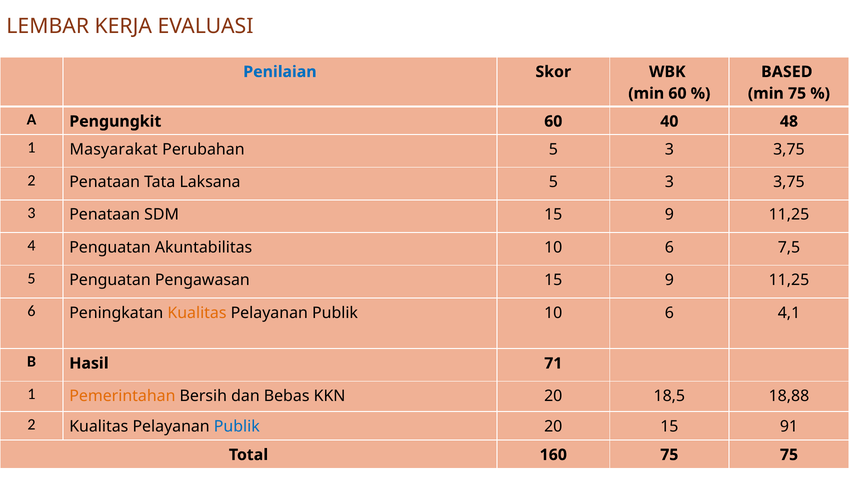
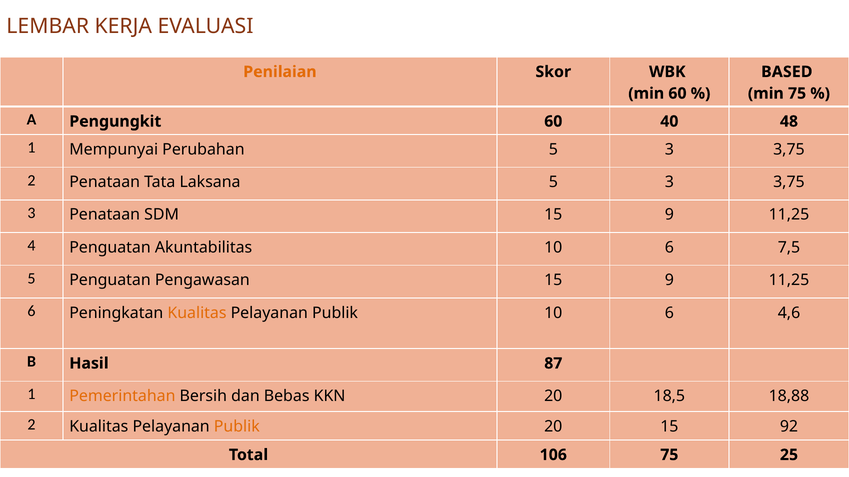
Penilaian colour: blue -> orange (280, 72)
Masyarakat: Masyarakat -> Mempunyai (114, 150)
4,1: 4,1 -> 4,6 (789, 313)
71: 71 -> 87 (553, 364)
Publik colour: blue -> orange (237, 427)
91: 91 -> 92 (789, 427)
160: 160 -> 106 (553, 455)
75 75: 75 -> 25 (789, 455)
